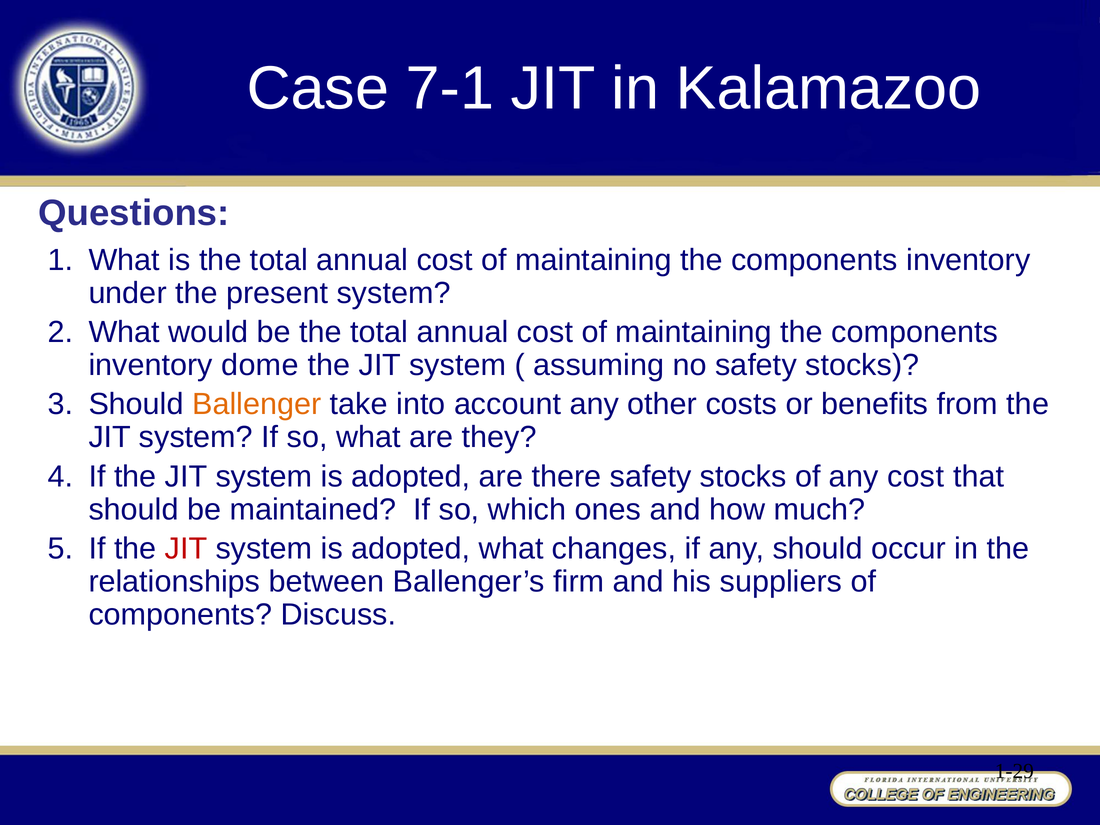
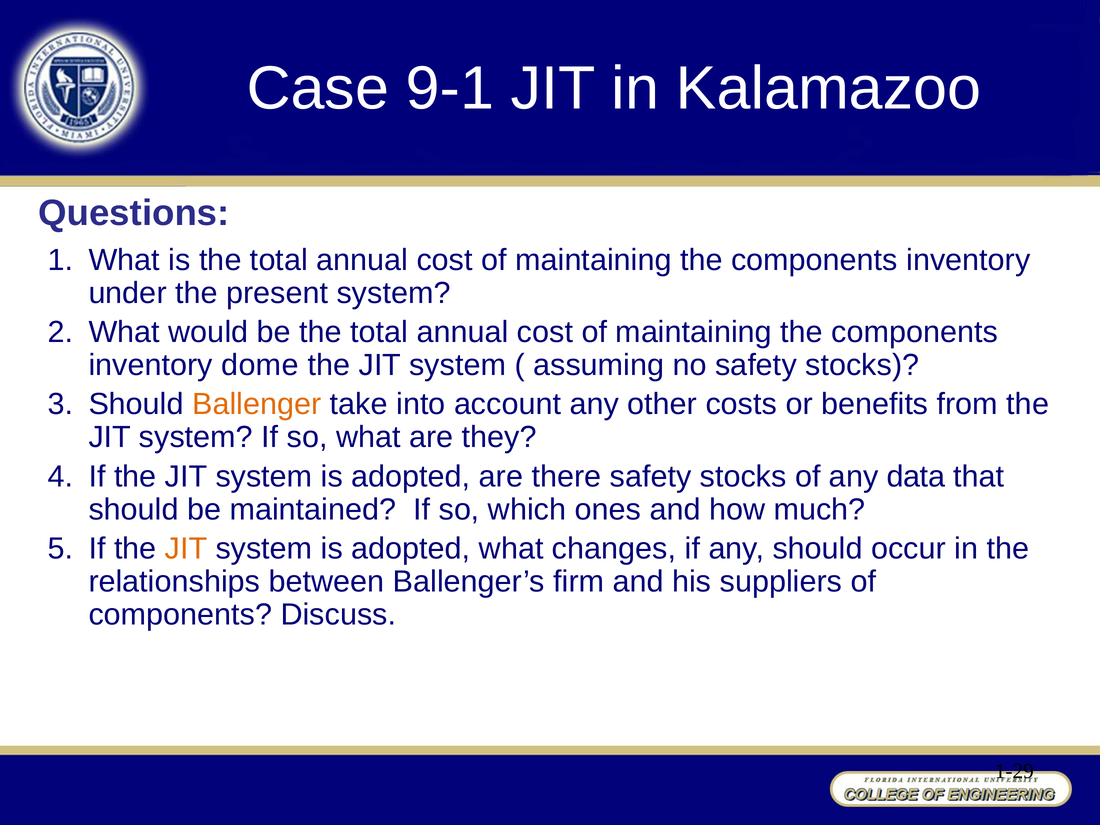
7-1: 7-1 -> 9-1 (450, 89)
any cost: cost -> data (916, 476)
JIT colour: red -> orange (186, 549)
